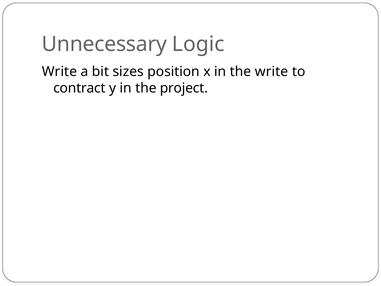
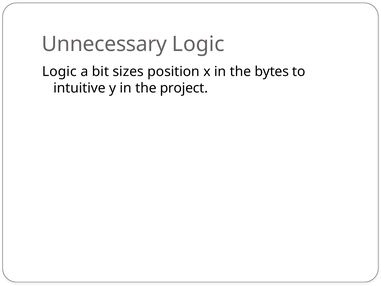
Write: Write -> Logic (59, 71)
the write: write -> bytes (272, 71)
contract: contract -> intuitive (79, 88)
